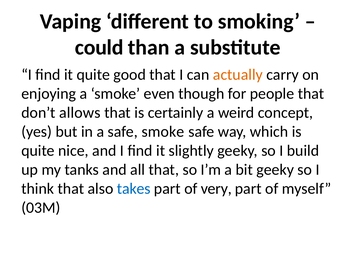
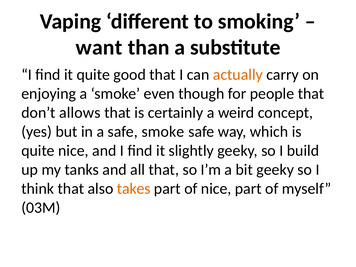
could: could -> want (99, 48)
takes colour: blue -> orange (134, 189)
of very: very -> nice (216, 189)
